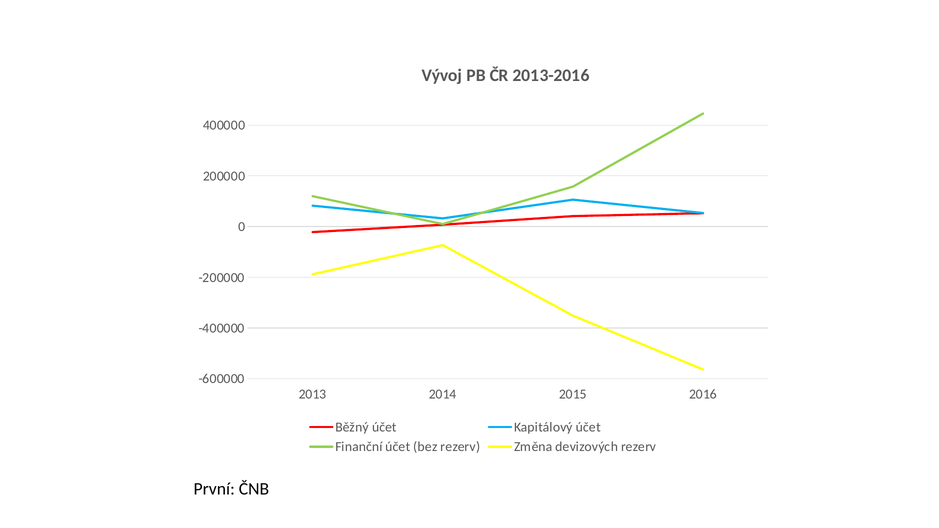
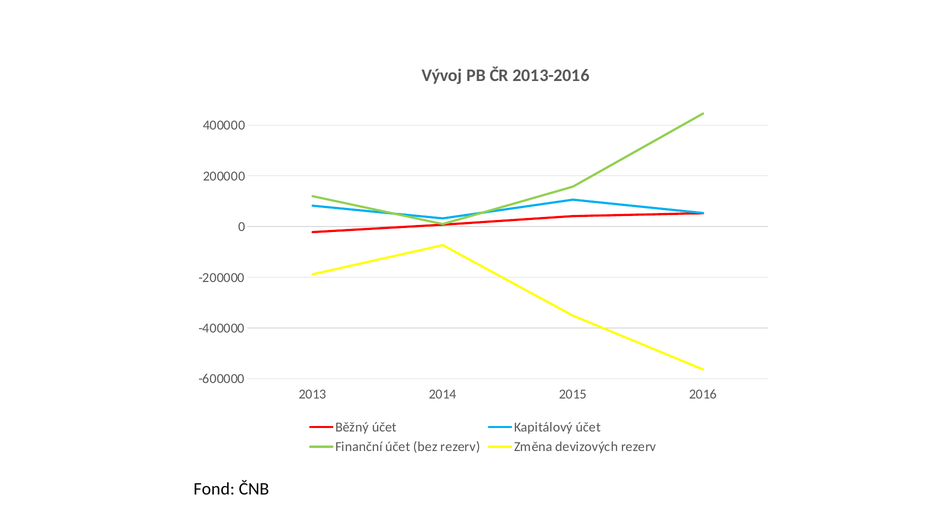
První: První -> Fond (214, 489)
